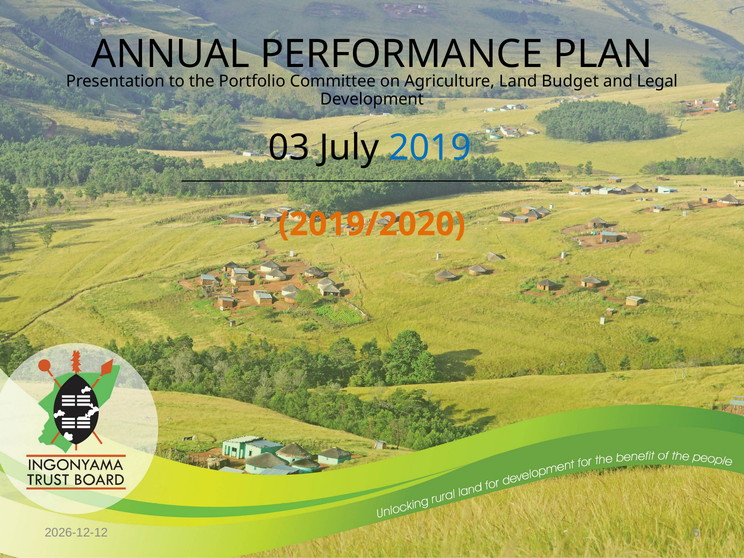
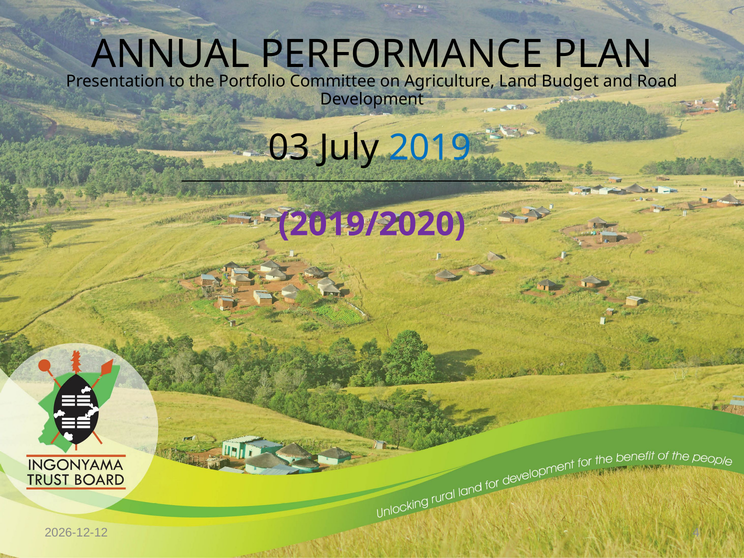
Legal: Legal -> Road (657, 81)
2019/2020 colour: orange -> purple (372, 224)
5: 5 -> 4 (696, 533)
